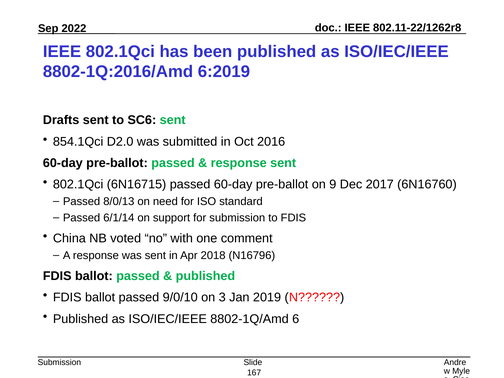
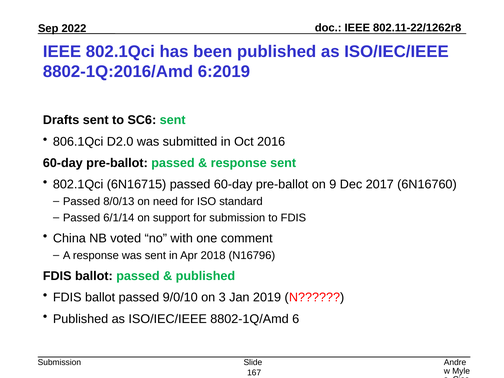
854.1Qci: 854.1Qci -> 806.1Qci (78, 142)
